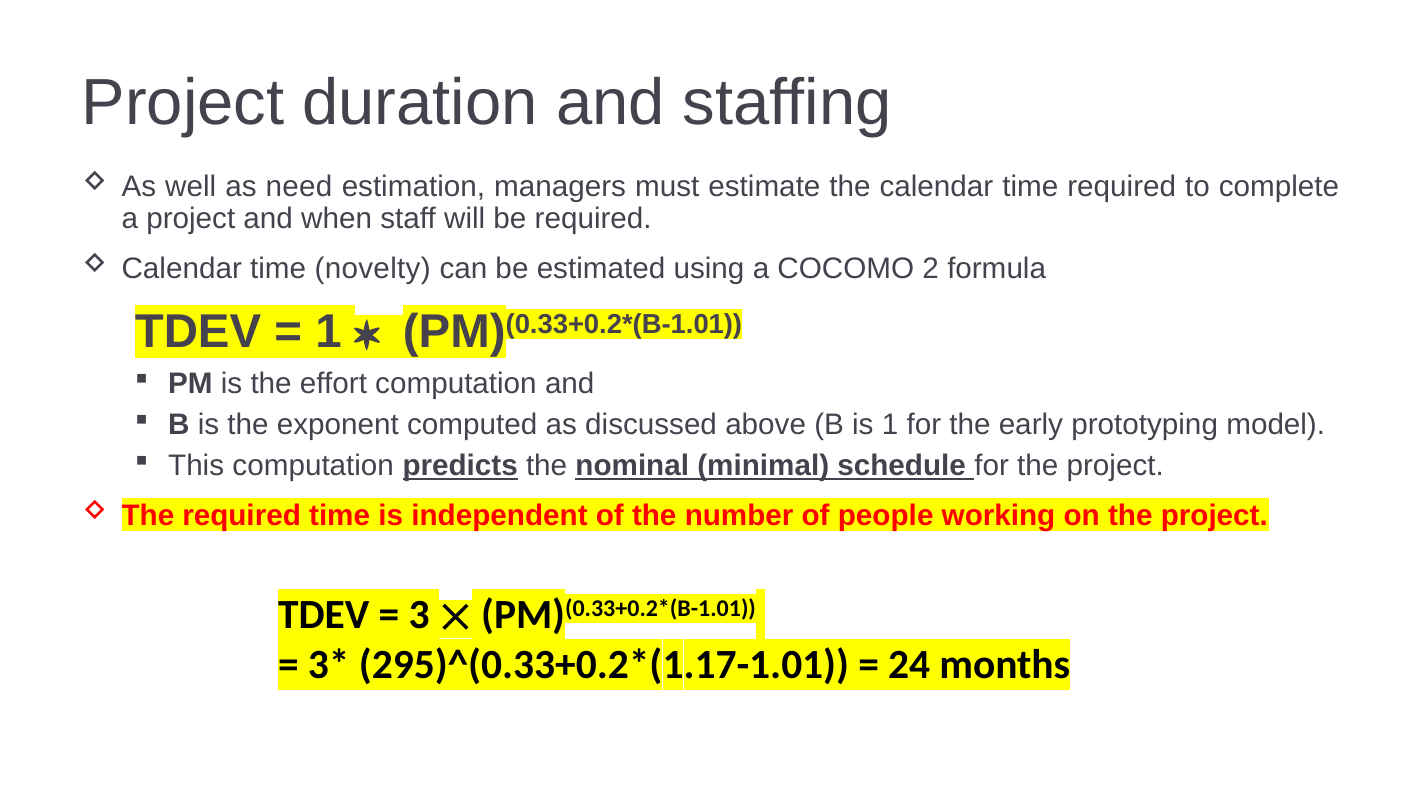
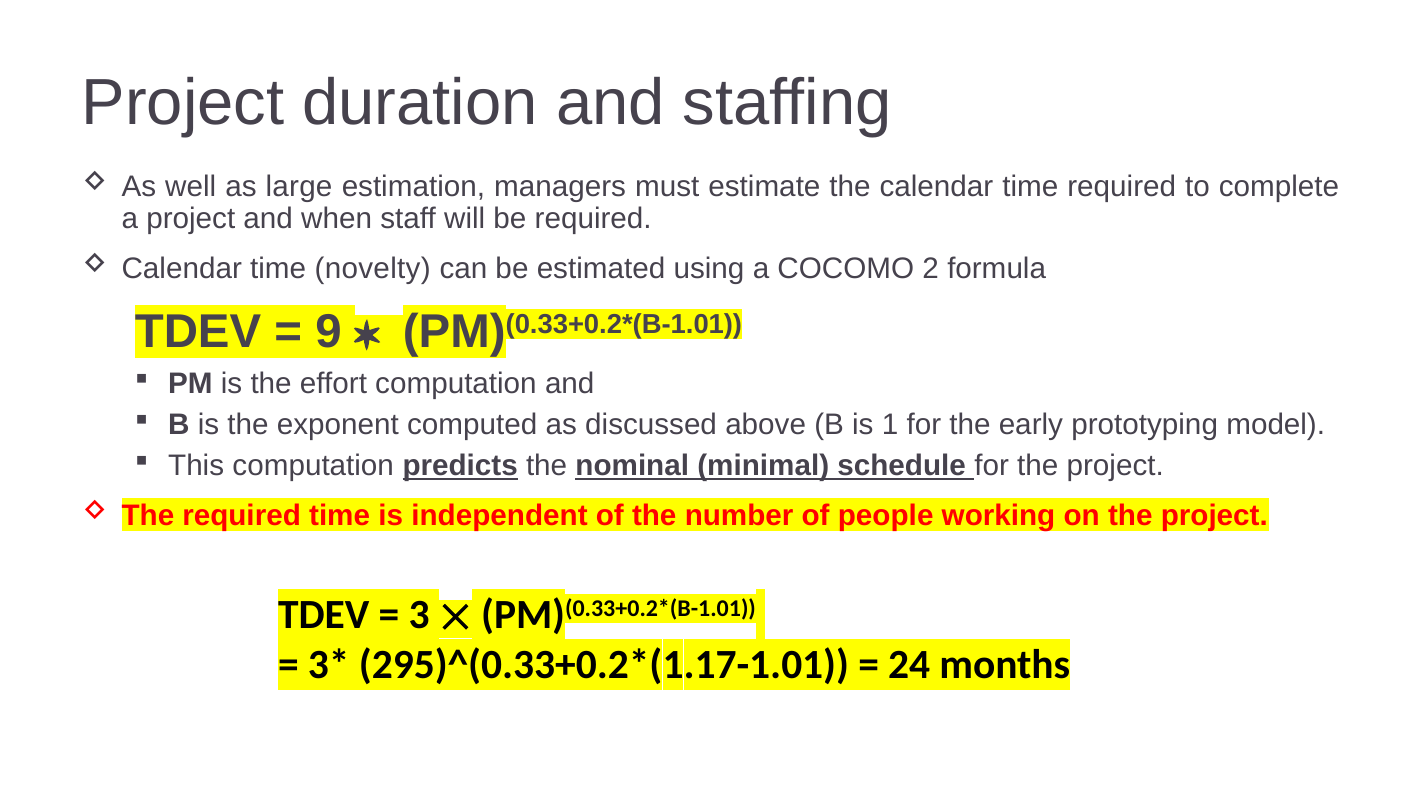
need: need -> large (299, 186)
1: 1 -> 9 (328, 332)
